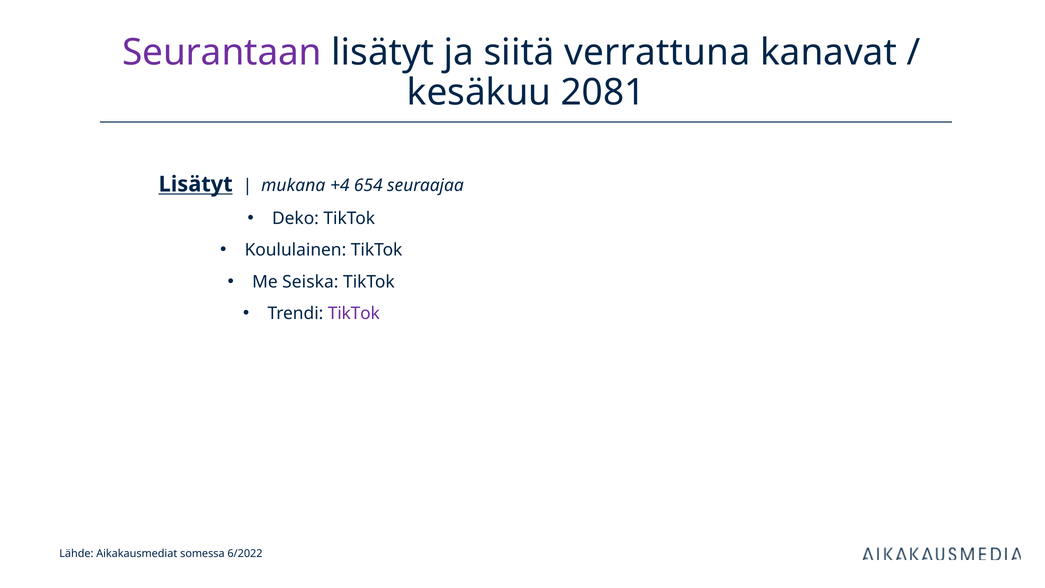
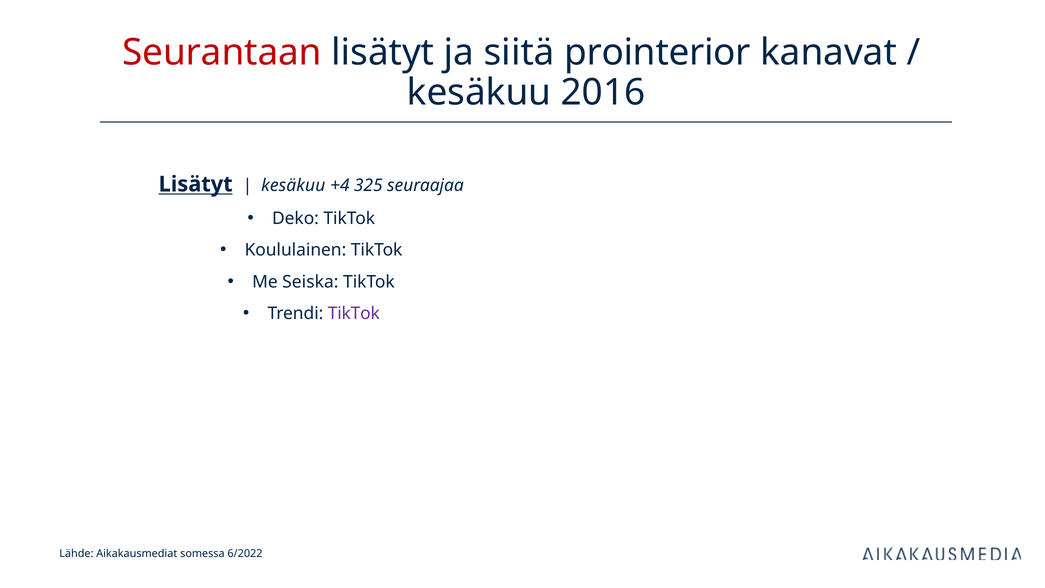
Seurantaan colour: purple -> red (222, 52)
verrattuna: verrattuna -> prointerior (657, 52)
2081: 2081 -> 2016 (603, 92)
mukana: mukana -> kesäkuu (293, 186)
654: 654 -> 325 (368, 186)
